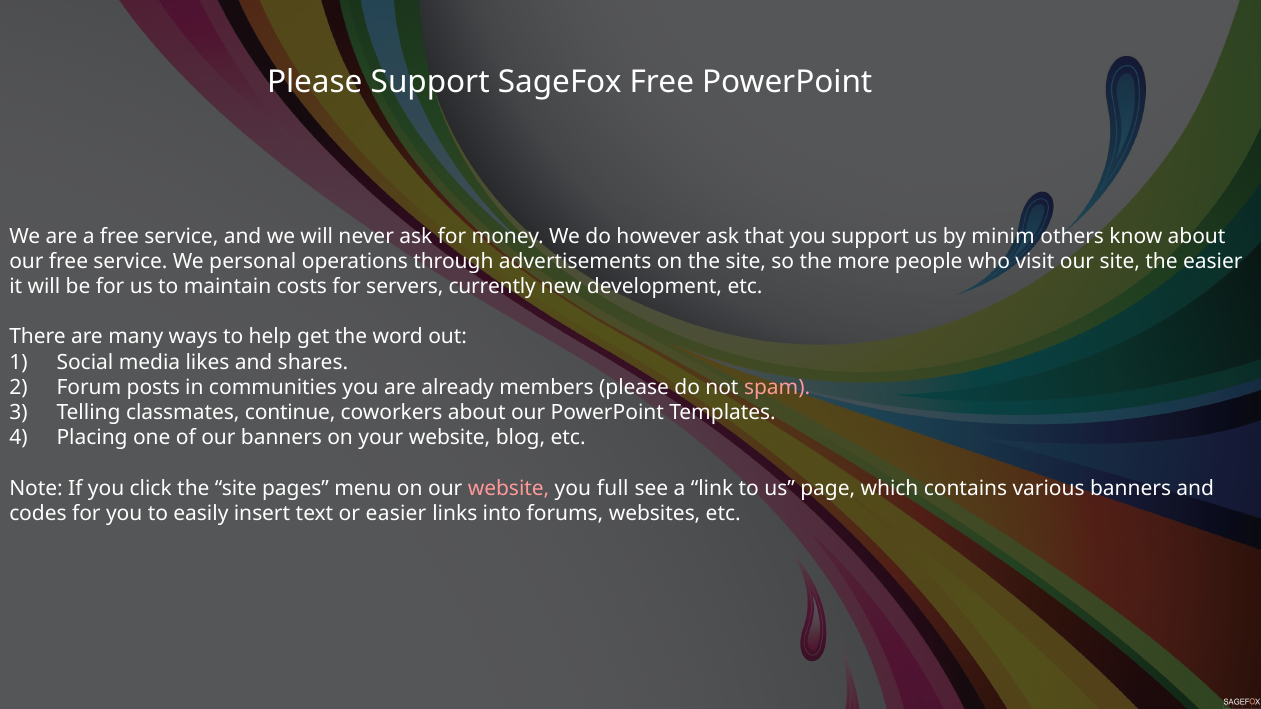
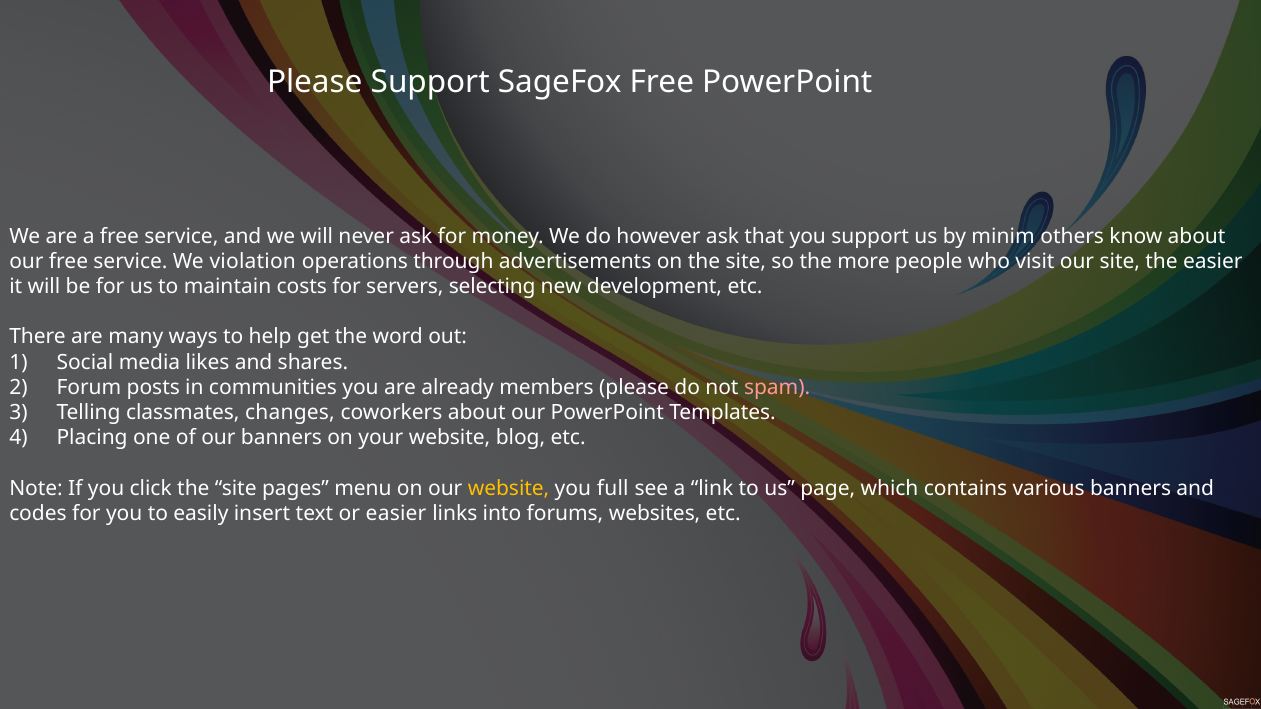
personal: personal -> violation (253, 262)
currently: currently -> selecting (492, 287)
continue: continue -> changes (290, 413)
website colour: pink -> yellow (509, 488)
